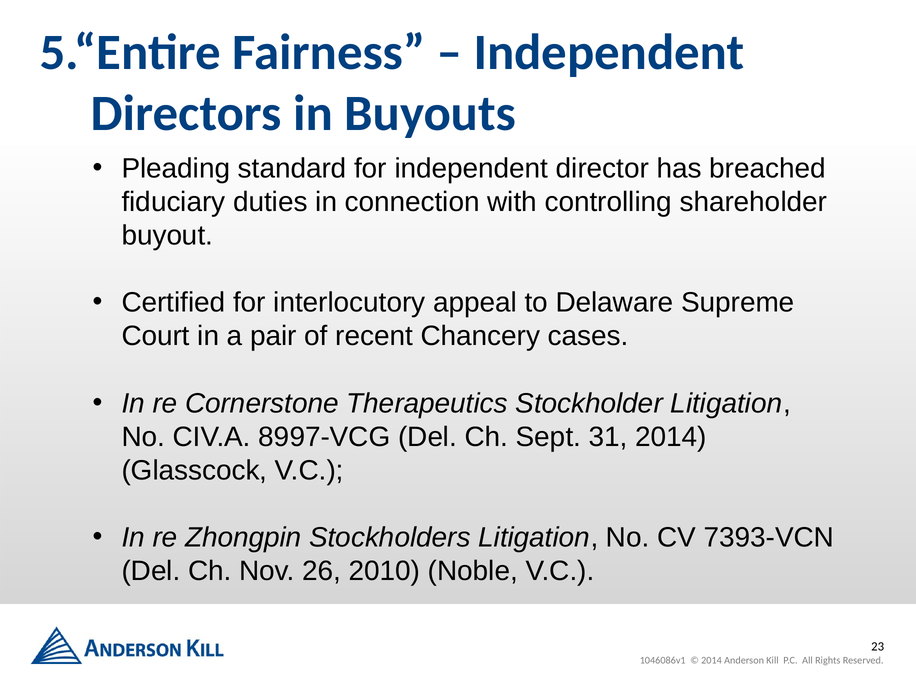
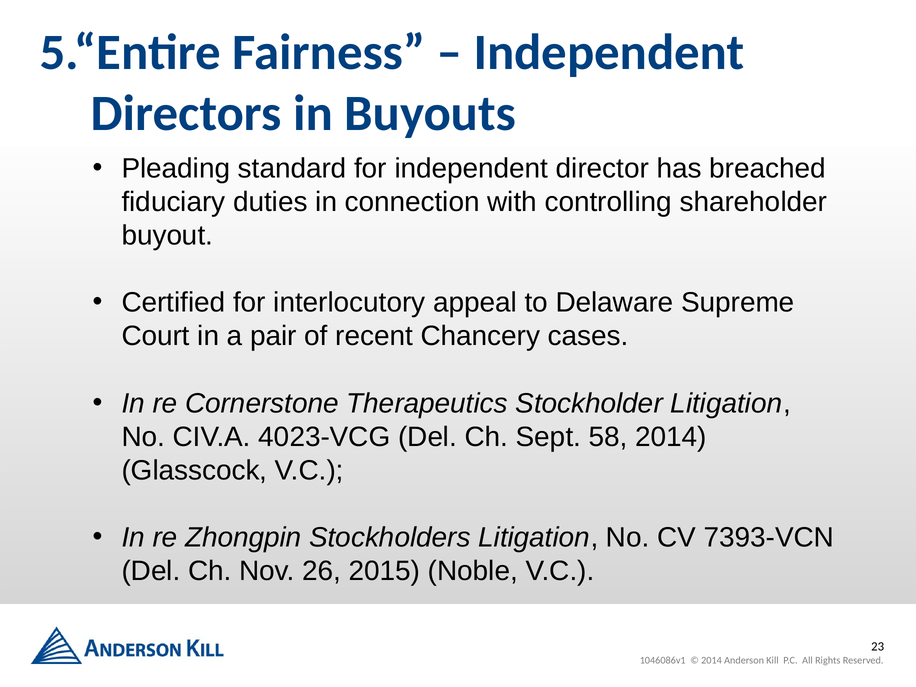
8997-VCG: 8997-VCG -> 4023-VCG (324, 437)
31: 31 -> 58 (608, 437)
2010: 2010 -> 2015 (384, 571)
